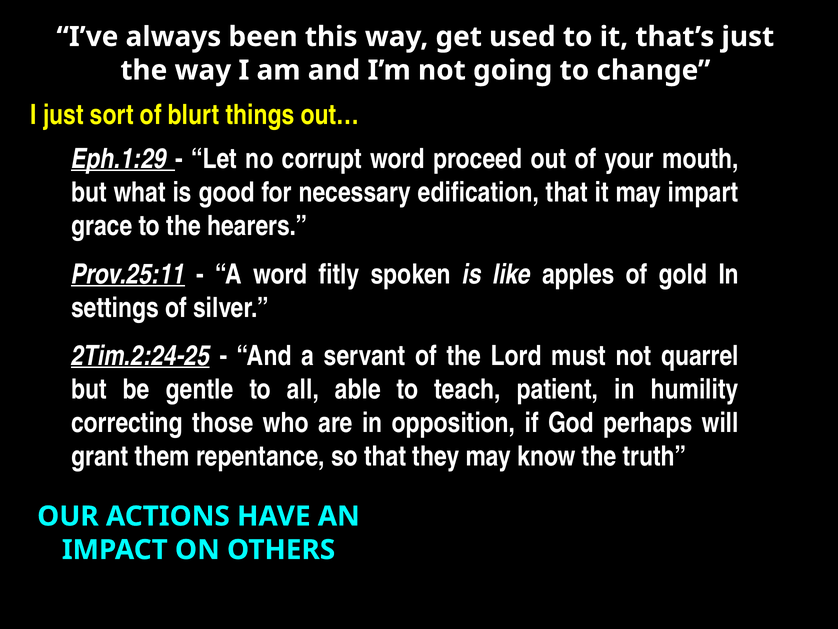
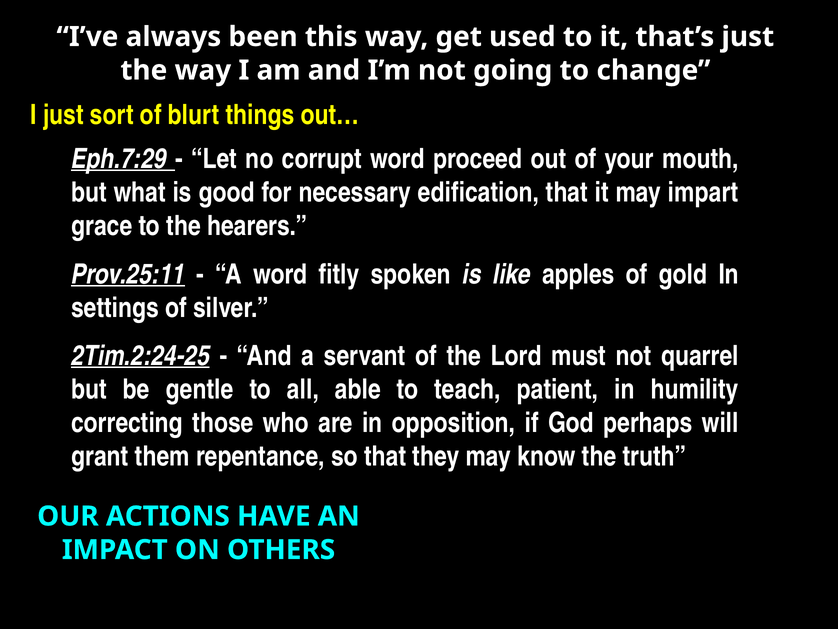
Eph.1:29: Eph.1:29 -> Eph.7:29 (119, 159)
